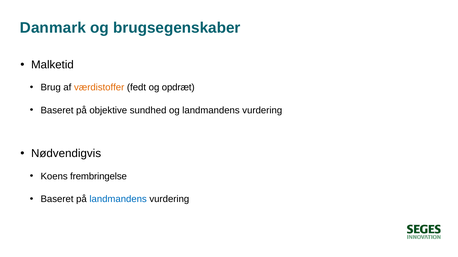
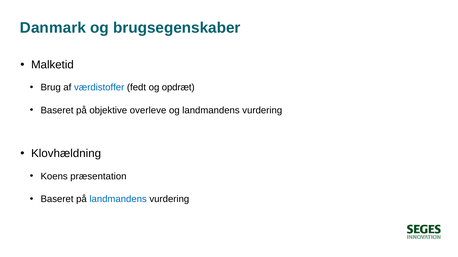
værdistoffer colour: orange -> blue (99, 88)
sundhed: sundhed -> overleve (148, 111)
Nødvendigvis: Nødvendigvis -> Klovhældning (66, 154)
frembringelse: frembringelse -> præsentation (98, 177)
